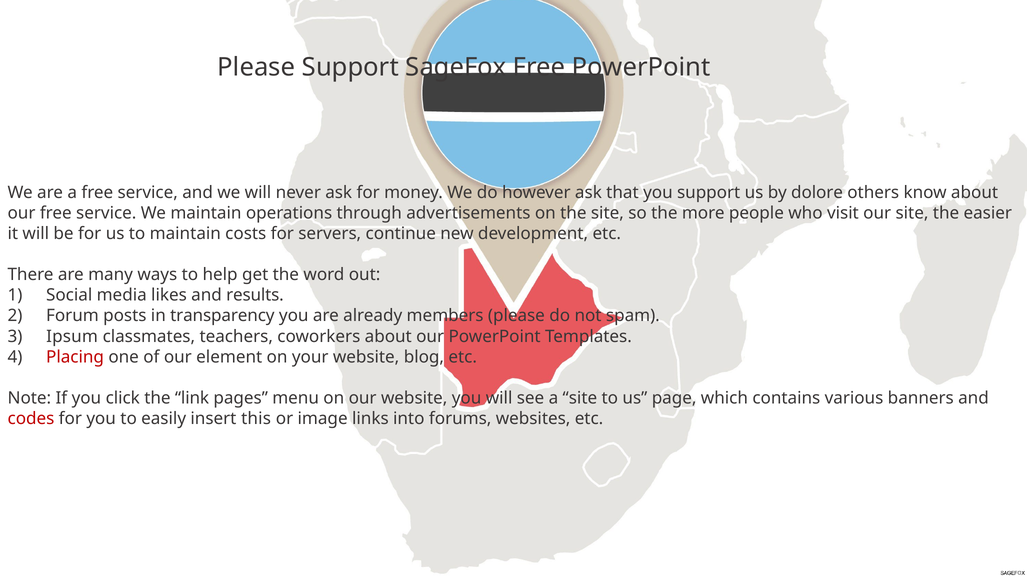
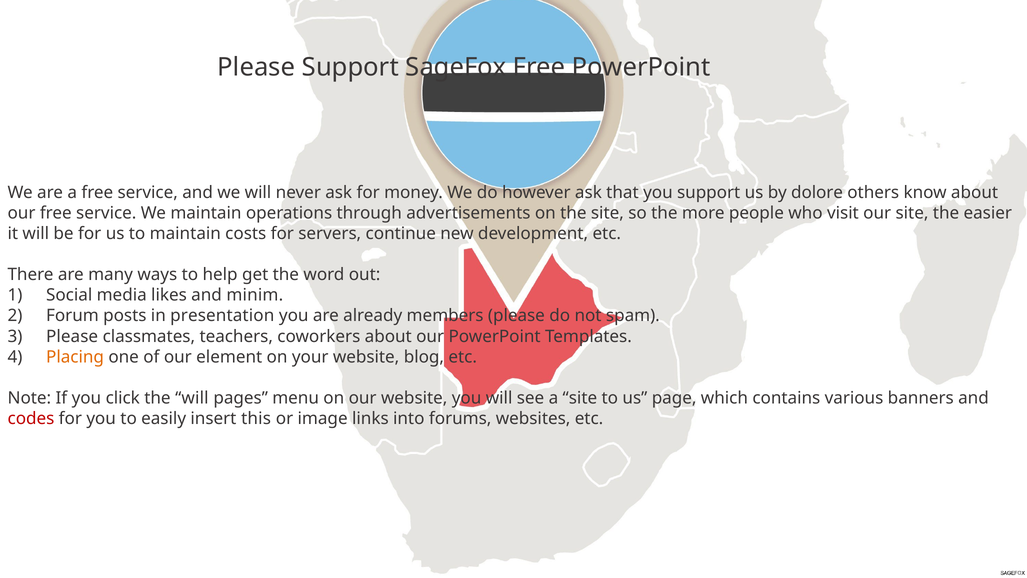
results: results -> minim (255, 295)
transparency: transparency -> presentation (222, 316)
Ipsum: Ipsum -> Please (72, 336)
Placing colour: red -> orange (75, 357)
the link: link -> will (192, 398)
